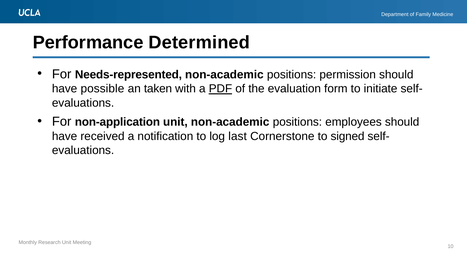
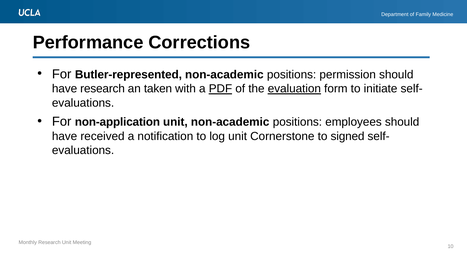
Determined: Determined -> Corrections (199, 43)
Needs-represented: Needs-represented -> Butler-represented (128, 74)
have possible: possible -> research (103, 89)
evaluation underline: none -> present (294, 89)
log last: last -> unit (238, 136)
